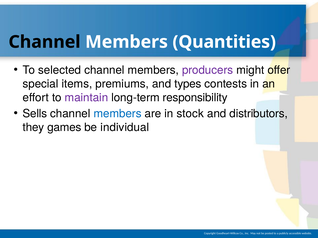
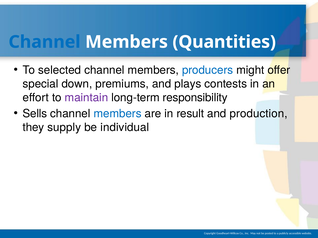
Channel colour: black -> blue (45, 42)
producers colour: purple -> blue (208, 70)
items: items -> down (77, 84)
types: types -> plays (188, 84)
stock: stock -> result (190, 114)
distributors: distributors -> production (259, 114)
games: games -> supply (64, 128)
